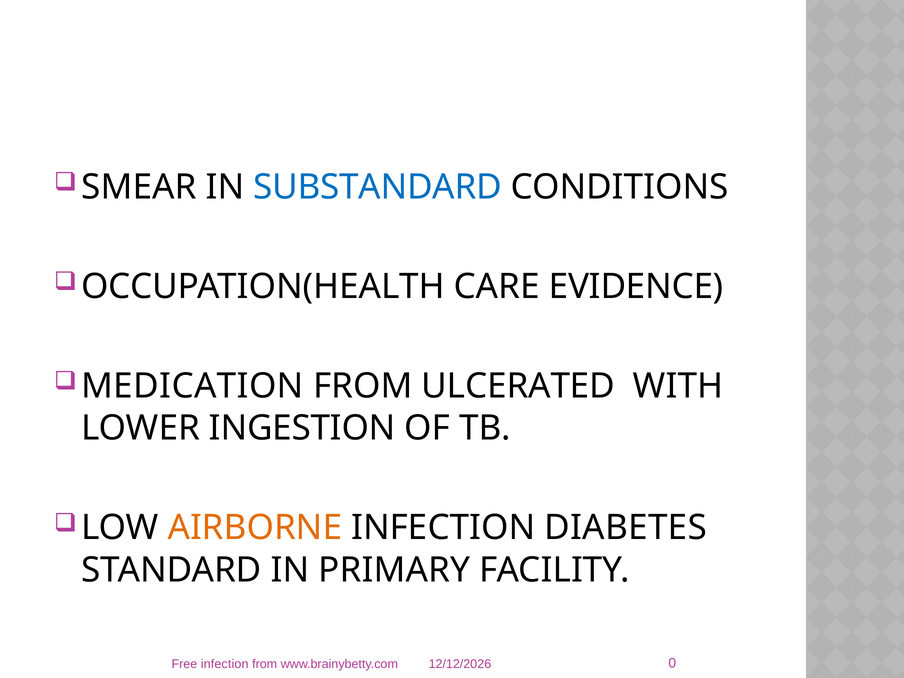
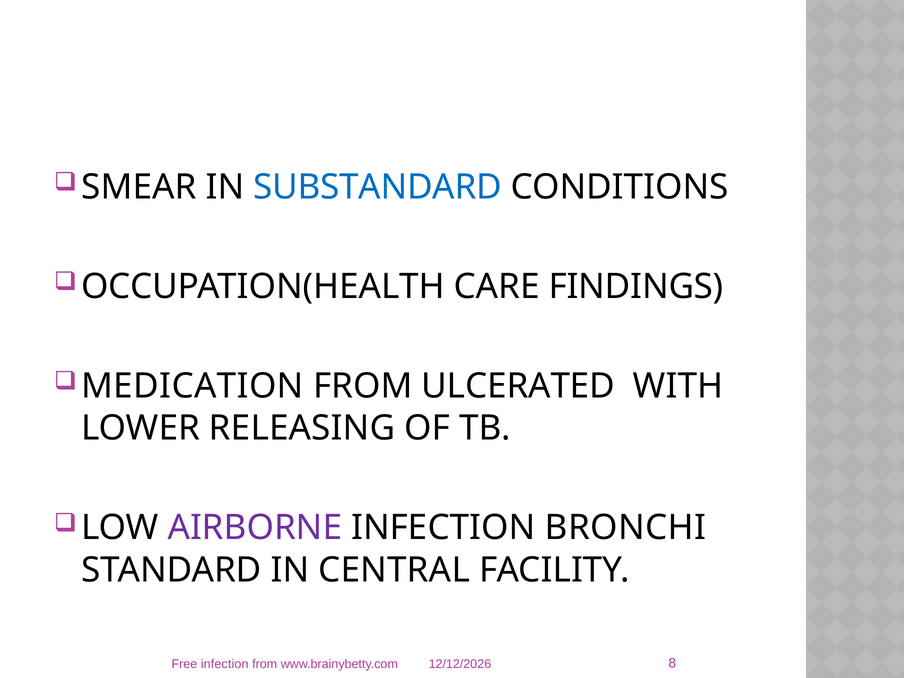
EVIDENCE: EVIDENCE -> FINDINGS (636, 287)
INGESTION: INGESTION -> RELEASING (302, 428)
AIRBORNE colour: orange -> purple (255, 528)
DIABETES: DIABETES -> BRONCHI (626, 528)
PRIMARY: PRIMARY -> CENTRAL (394, 570)
0: 0 -> 8 (672, 663)
